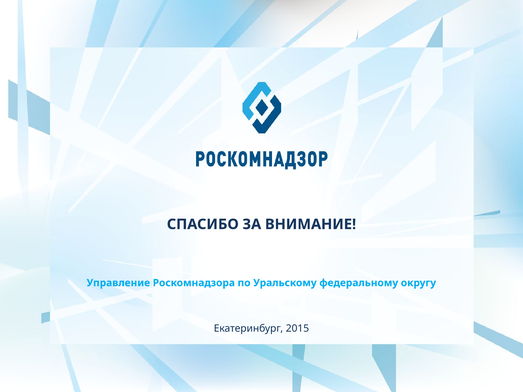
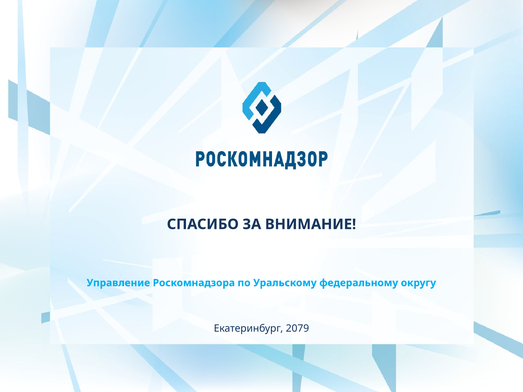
2015: 2015 -> 2079 (297, 329)
